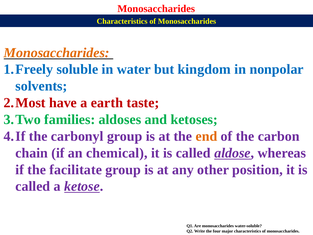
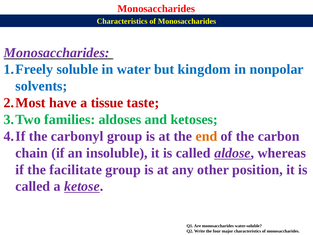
Monosaccharides colour: orange -> purple (57, 53)
earth: earth -> tissue (107, 103)
chemical: chemical -> insoluble (117, 153)
